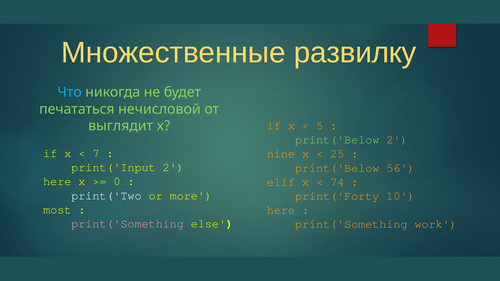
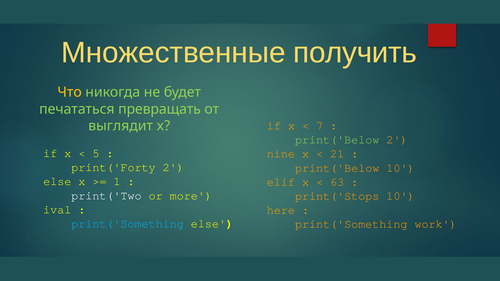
развилку: развилку -> получить (355, 53)
Что colour: light blue -> yellow (70, 92)
нечисловой: нечисловой -> превращать (160, 109)
5: 5 -> 7 (320, 126)
7: 7 -> 5 (96, 153)
25: 25 -> 21 (337, 154)
print('Input: print('Input -> print('Forty (114, 168)
print('Below 56: 56 -> 10 (400, 168)
here: here -> else (57, 182)
0: 0 -> 1 (117, 182)
74: 74 -> 63 (337, 182)
print('Forty: print('Forty -> print('Stops (337, 196)
most: most -> ival (57, 210)
print('Something colour: pink -> light blue (128, 224)
